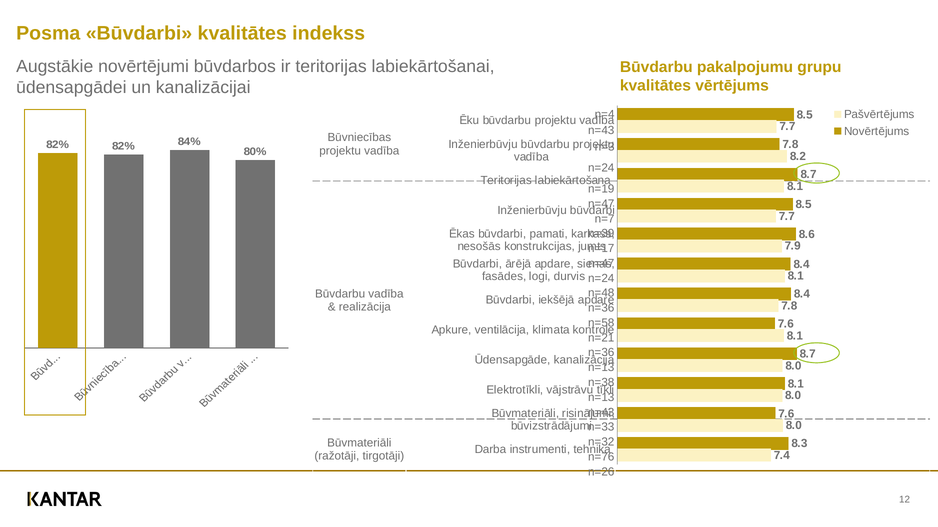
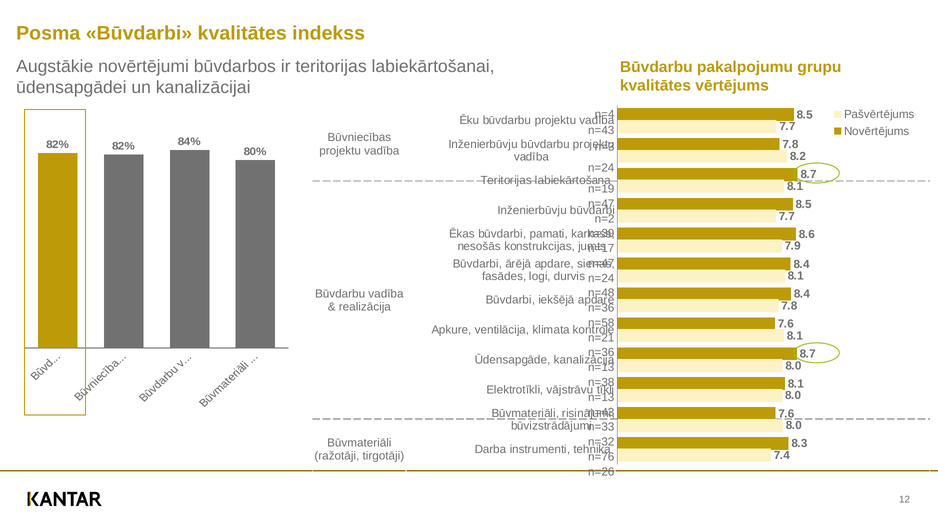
n=7: n=7 -> n=2 (605, 219)
